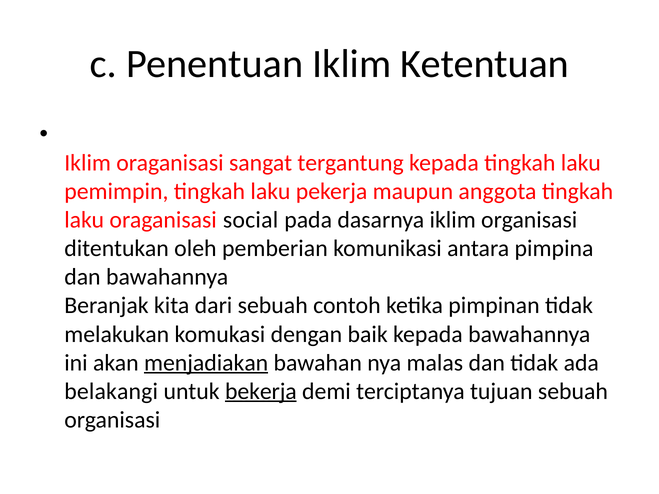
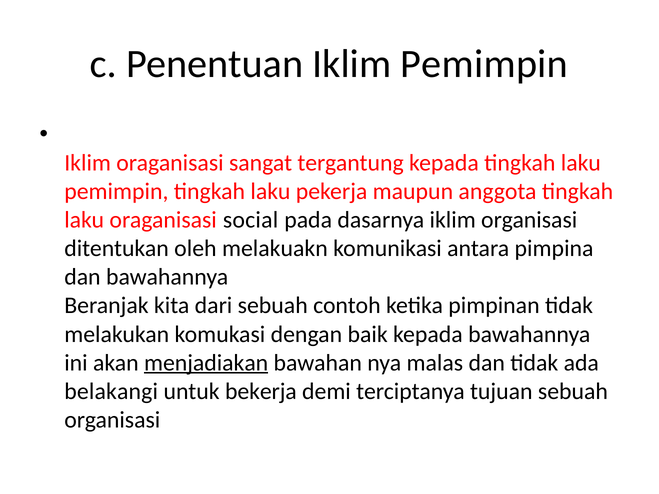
Iklim Ketentuan: Ketentuan -> Pemimpin (484, 64)
pemberian: pemberian -> melakuakn (275, 249)
bekerja underline: present -> none (261, 391)
